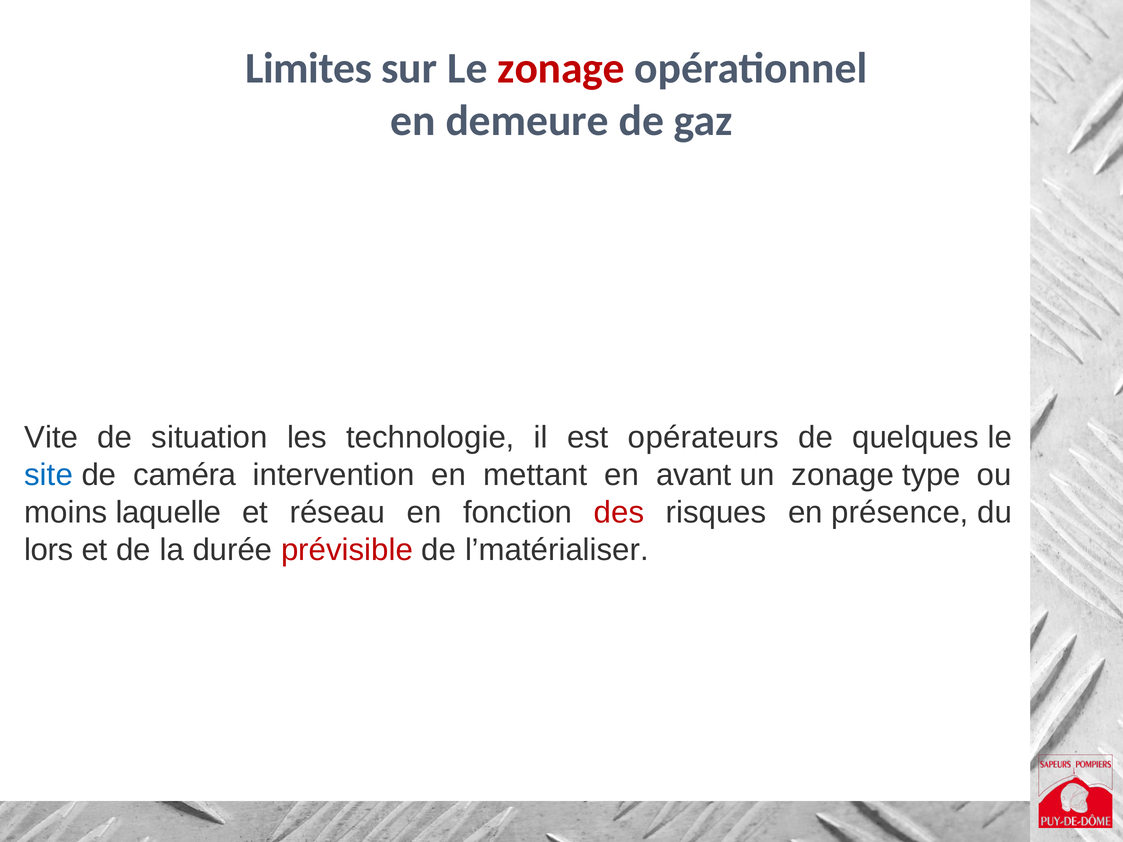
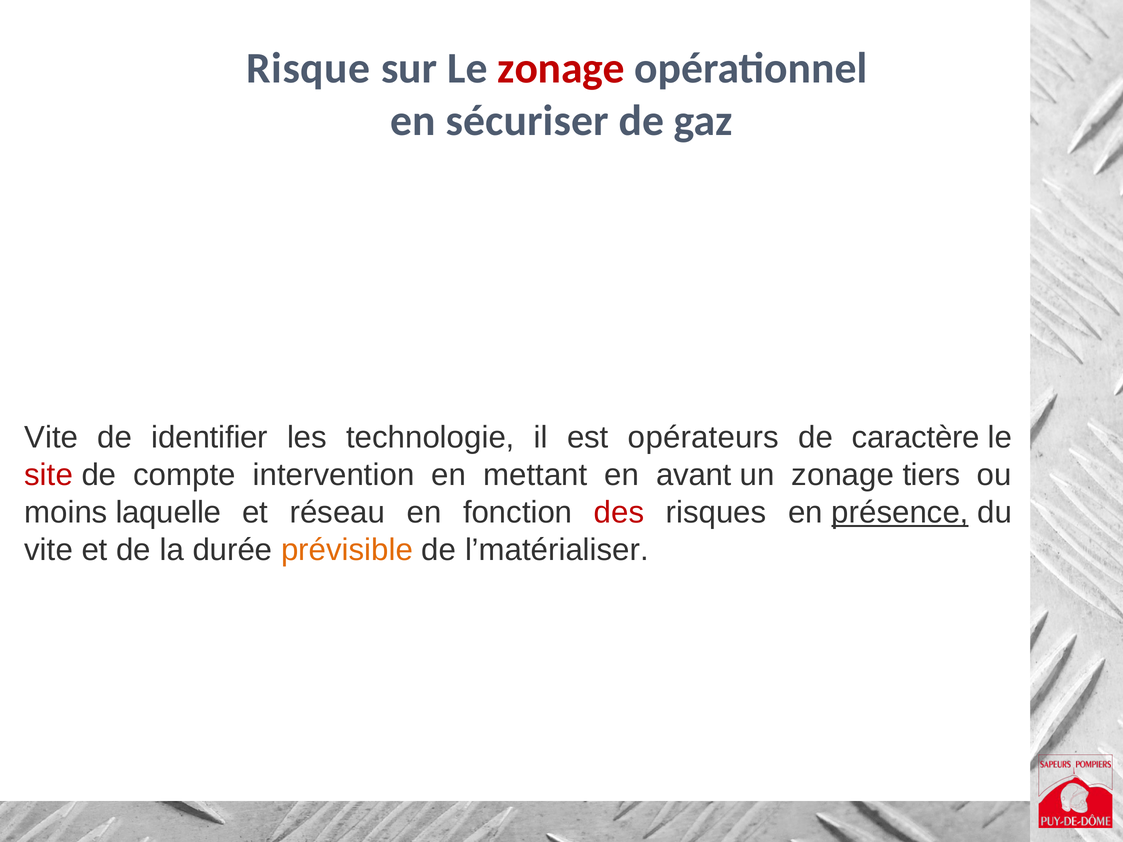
Limites: Limites -> Risque (308, 69)
demeure: demeure -> sécuriser (527, 121)
situation: situation -> identifier (210, 438)
quelques: quelques -> caractère (916, 438)
site colour: blue -> red (49, 475)
caméra: caméra -> compte (185, 475)
type: type -> tiers (931, 475)
présence underline: none -> present (900, 513)
lors: lors -> vite (49, 550)
prévisible colour: red -> orange (347, 550)
